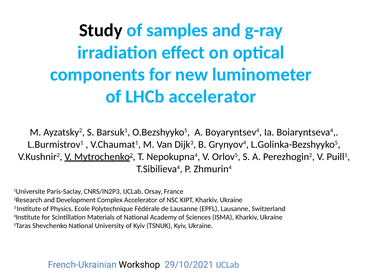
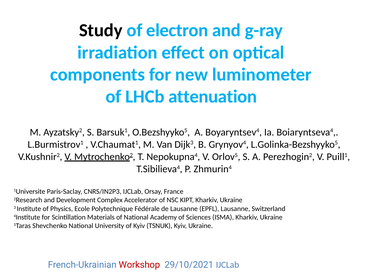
samples: samples -> electron (177, 30)
LHCb accelerator: accelerator -> attenuation (213, 97)
Workshop colour: black -> red (139, 265)
